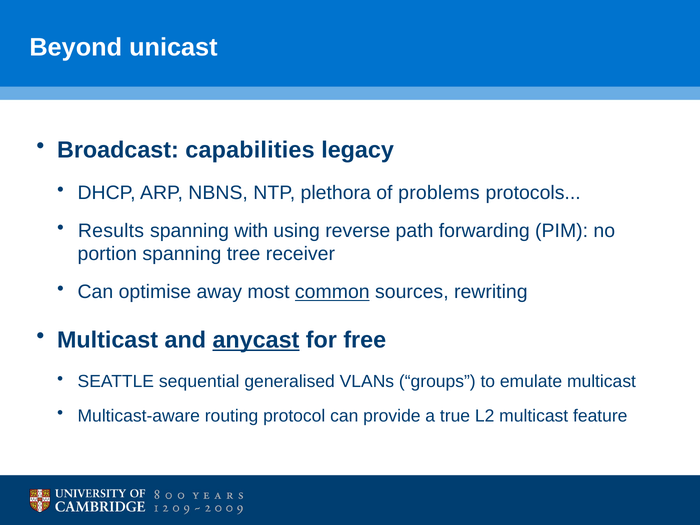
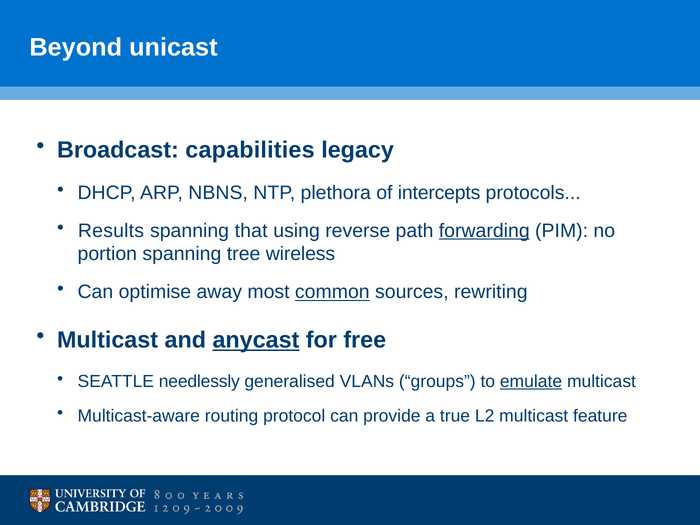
problems: problems -> intercepts (439, 193)
with: with -> that (251, 231)
forwarding underline: none -> present (484, 231)
receiver: receiver -> wireless (300, 254)
sequential: sequential -> needlessly (199, 382)
emulate underline: none -> present (531, 382)
